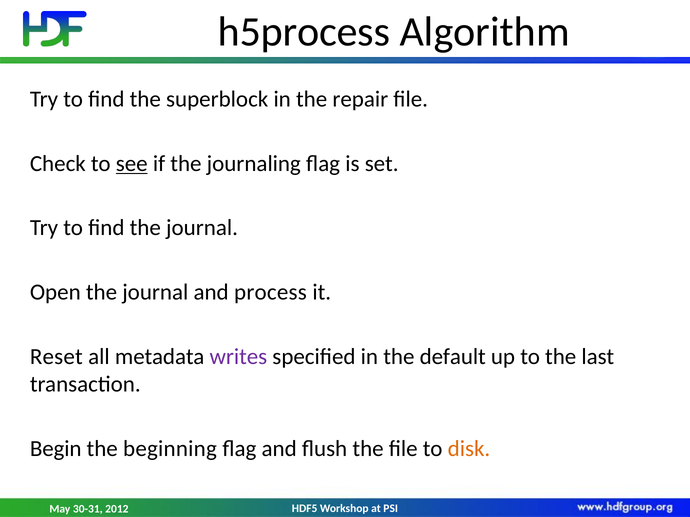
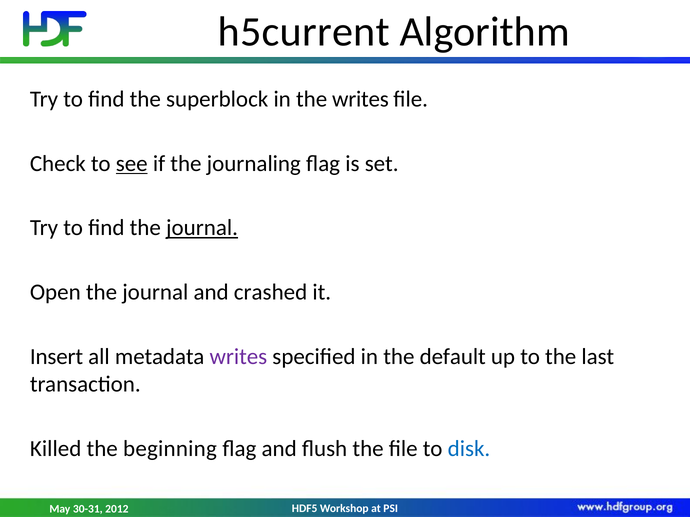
h5process: h5process -> h5current (304, 32)
the repair: repair -> writes (360, 99)
journal underline: none -> present (202, 228)
process: process -> crashed (271, 293)
Reset: Reset -> Insert (57, 357)
Begin: Begin -> Killed (56, 449)
disk colour: orange -> blue (469, 449)
